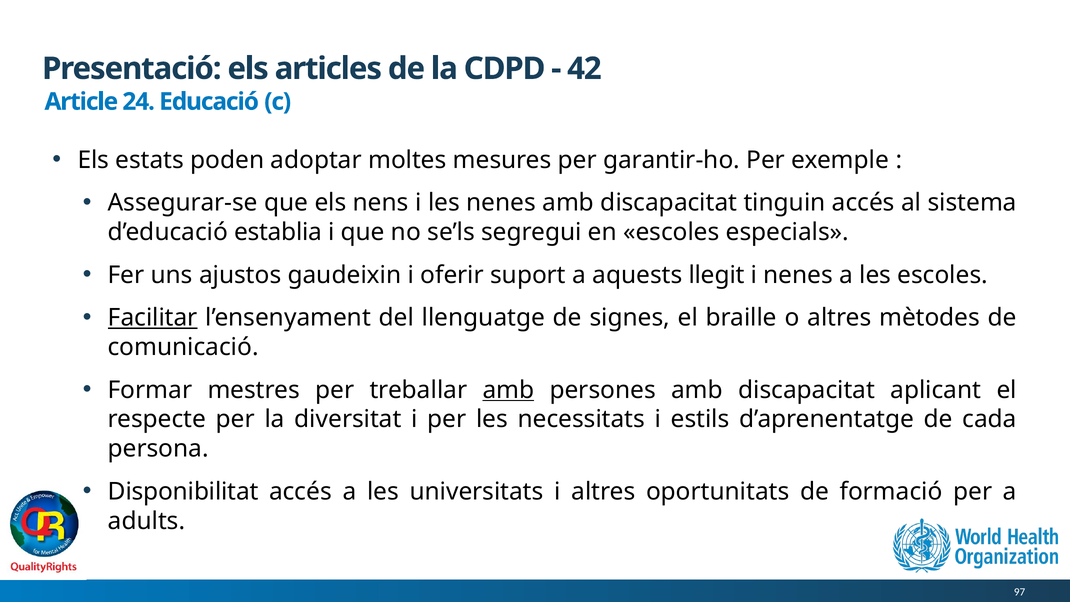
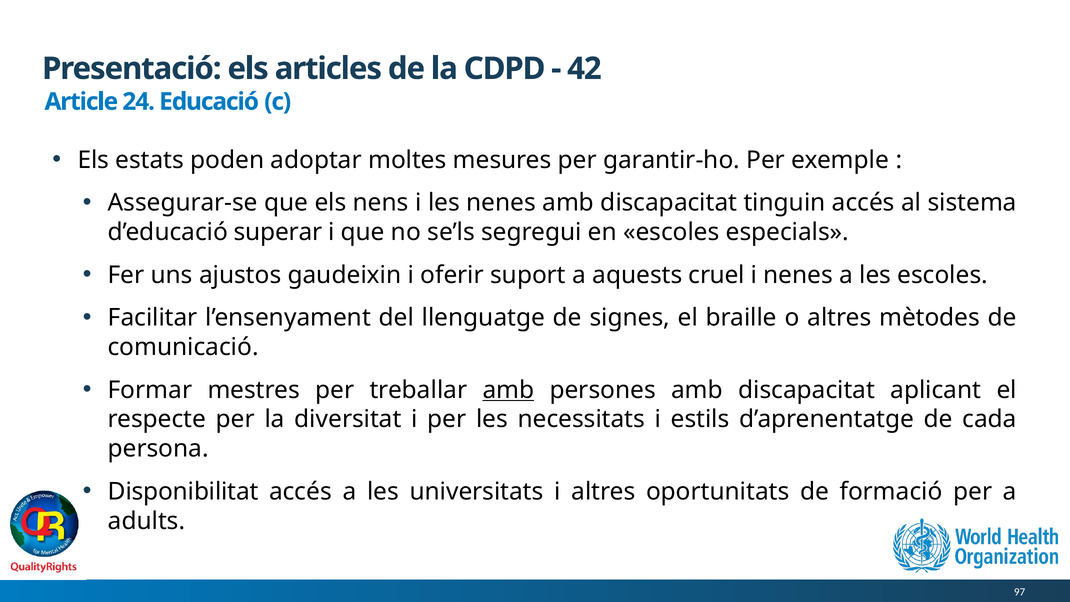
establia: establia -> superar (278, 232)
llegit: llegit -> cruel (717, 275)
Facilitar underline: present -> none (153, 318)
